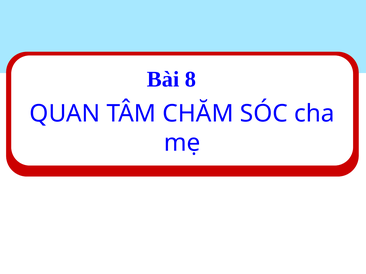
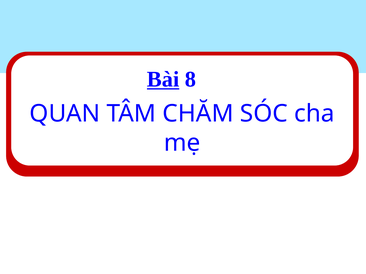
Bài underline: none -> present (163, 79)
